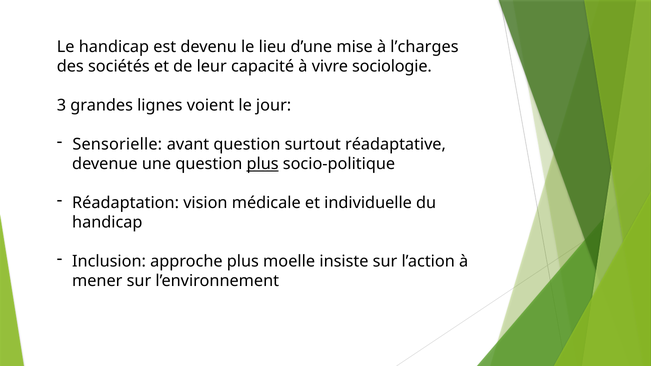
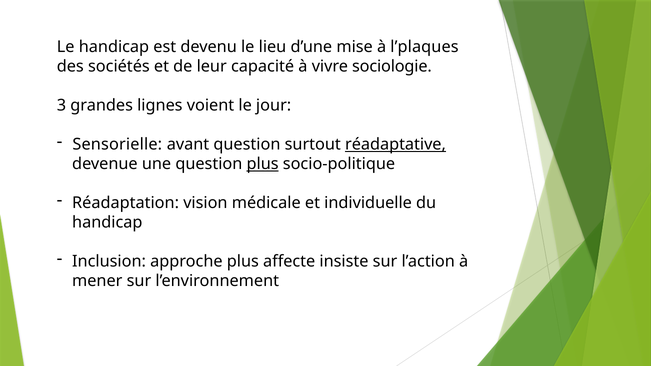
l’charges: l’charges -> l’plaques (424, 47)
réadaptative underline: none -> present (395, 144)
moelle: moelle -> affecte (289, 262)
